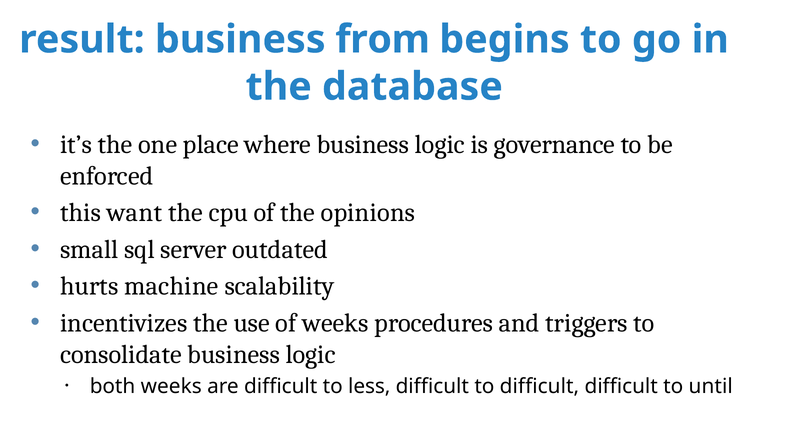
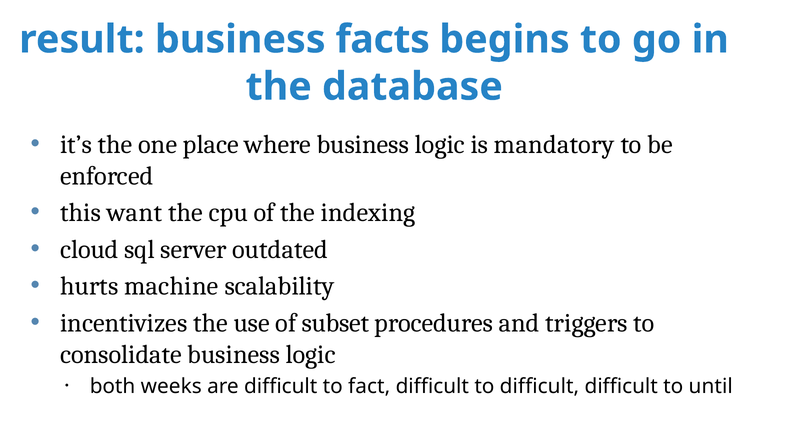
from: from -> facts (383, 39)
governance: governance -> mandatory (554, 145)
opinions: opinions -> indexing (368, 213)
small: small -> cloud (89, 250)
of weeks: weeks -> subset (336, 323)
less: less -> fact (369, 387)
